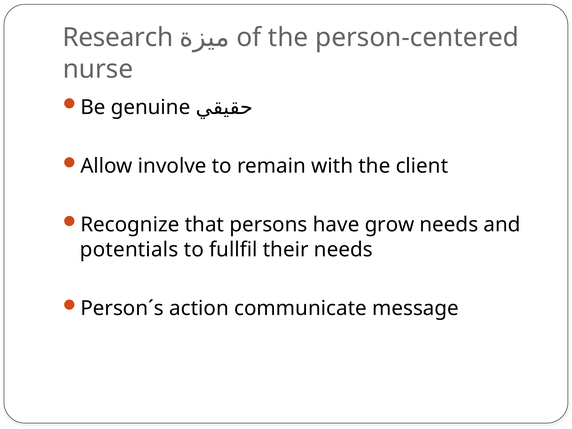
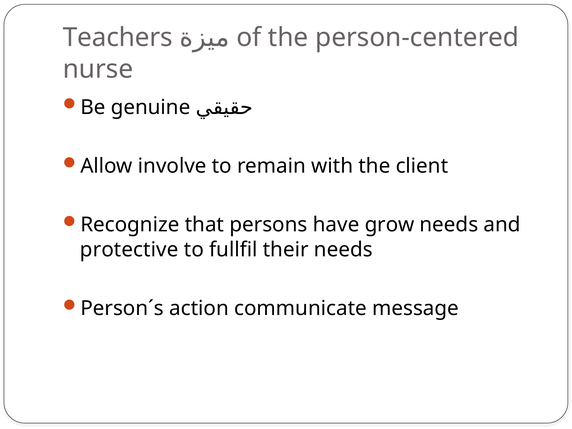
Research: Research -> Teachers (118, 38)
potentials: potentials -> protective (129, 250)
